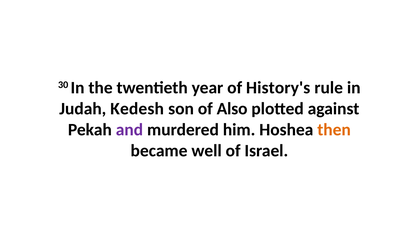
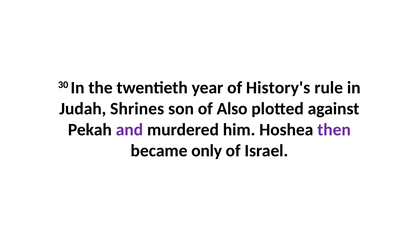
Kedesh: Kedesh -> Shrines (137, 109)
then colour: orange -> purple (334, 130)
well: well -> only (207, 150)
